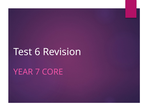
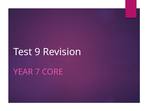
6: 6 -> 9 (37, 52)
